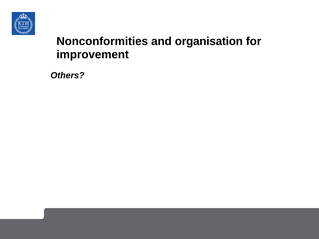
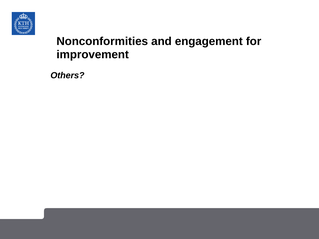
organisation: organisation -> engagement (209, 41)
